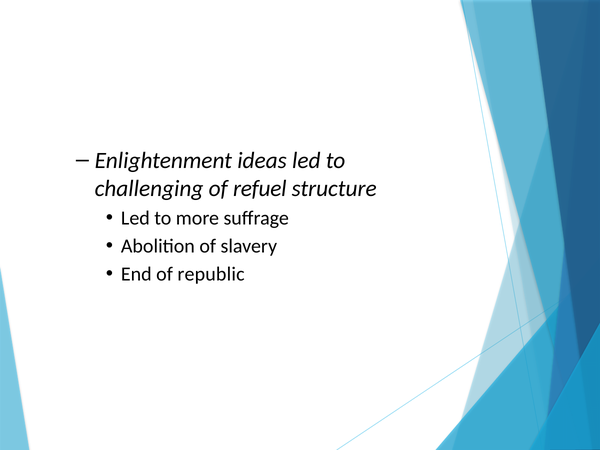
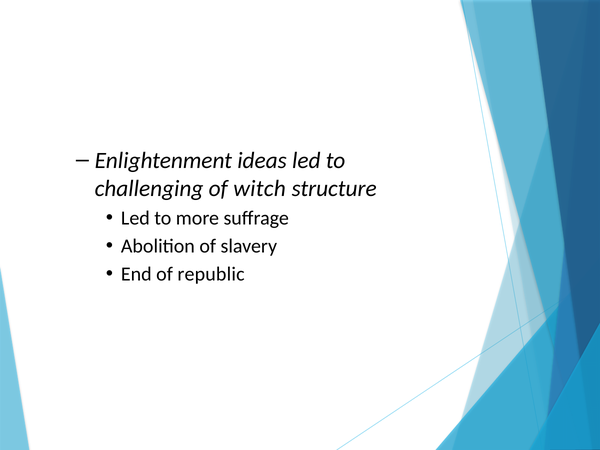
refuel: refuel -> witch (260, 188)
